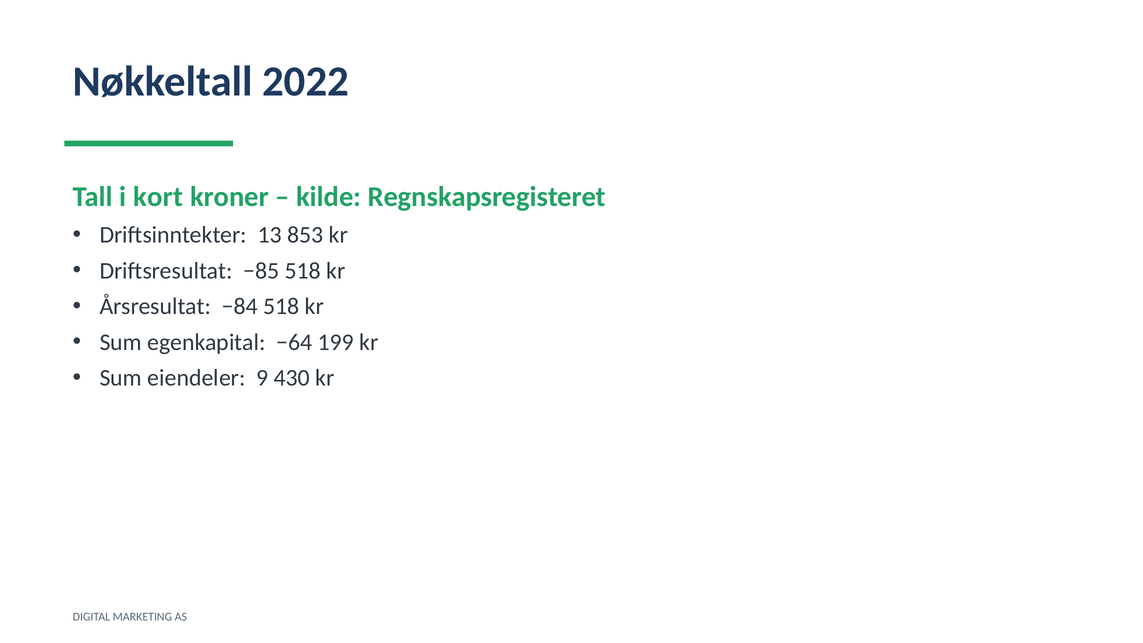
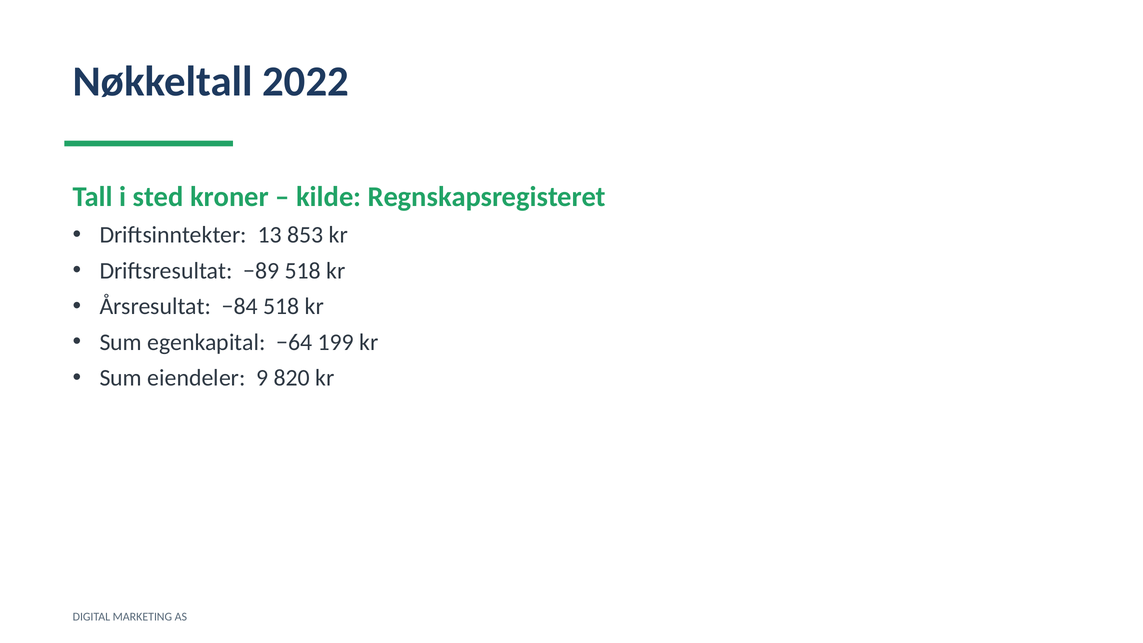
kort: kort -> sted (158, 197)
−85: −85 -> −89 (261, 271)
430: 430 -> 820 (292, 378)
